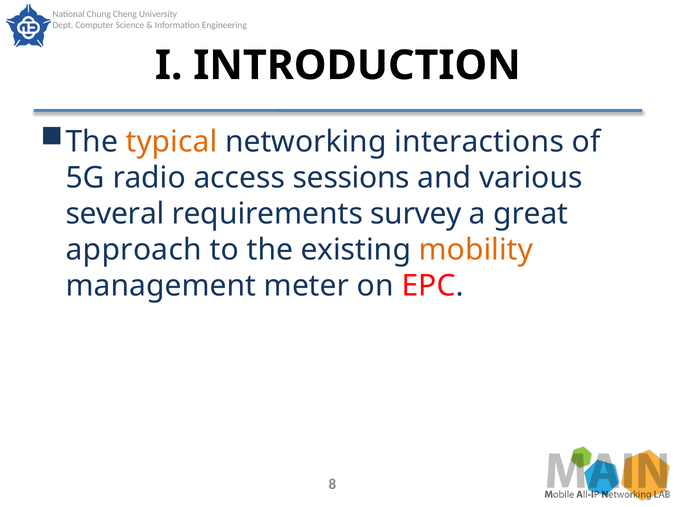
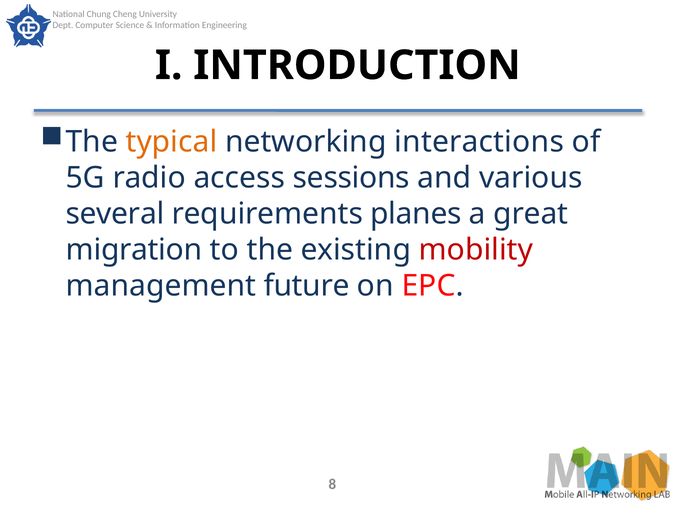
survey: survey -> planes (416, 214)
approach: approach -> migration (134, 250)
mobility colour: orange -> red (476, 250)
meter: meter -> future (307, 286)
